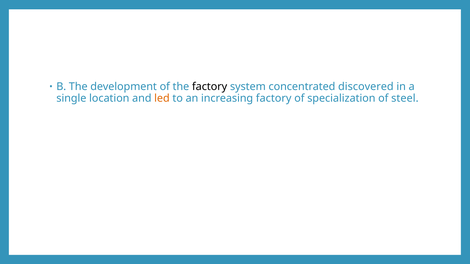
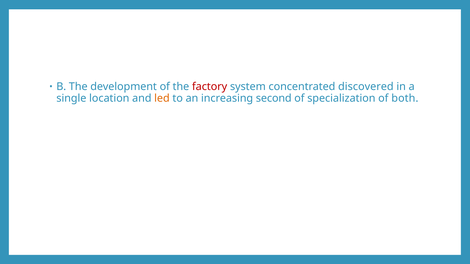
factory colour: black -> red (210, 87)
increasing factory: factory -> second (274, 98)
steel: steel -> both (405, 98)
